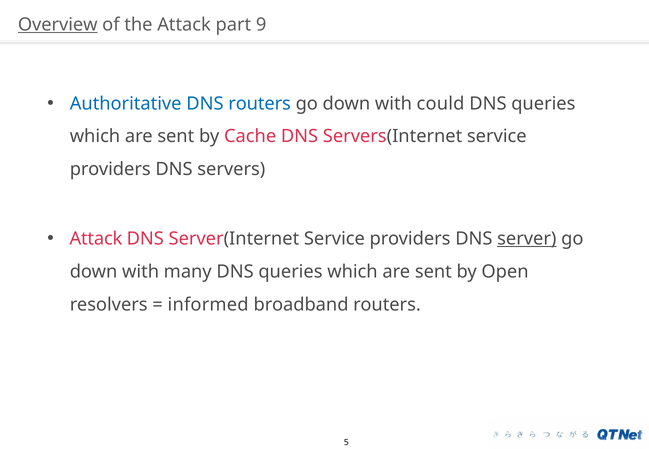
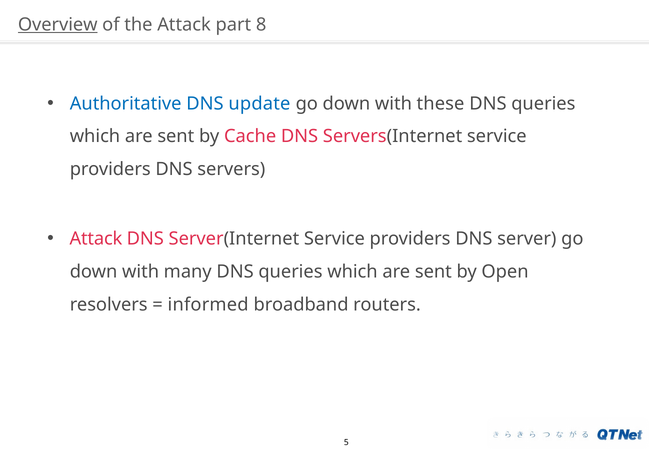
9: 9 -> 8 (261, 25)
DNS routers: routers -> update (259, 104)
could: could -> these (441, 104)
server underline: present -> none (527, 239)
